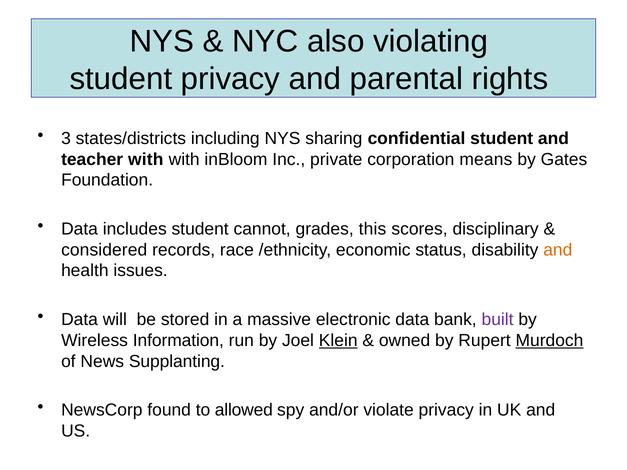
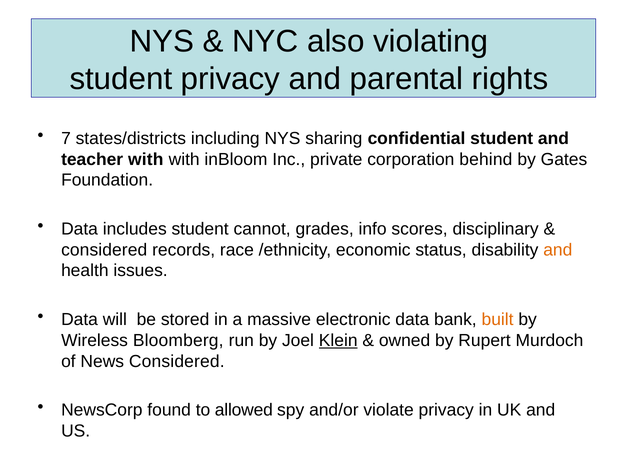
3: 3 -> 7 (66, 138)
means: means -> behind (486, 159)
this: this -> info (373, 229)
built colour: purple -> orange (498, 320)
Information: Information -> Bloomberg (178, 341)
Murdoch underline: present -> none (549, 341)
News Supplanting: Supplanting -> Considered (177, 361)
